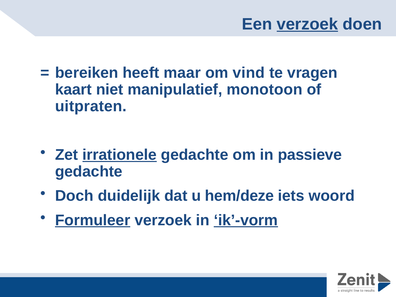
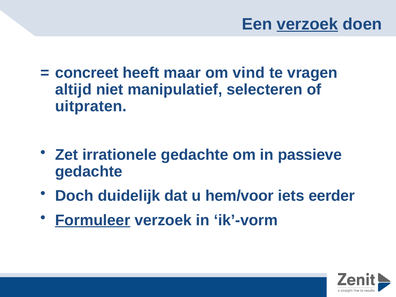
bereiken: bereiken -> concreet (87, 73)
kaart: kaart -> altijd (73, 90)
monotoon: monotoon -> selecteren (265, 90)
irrationele underline: present -> none (120, 155)
hem/deze: hem/deze -> hem/voor (240, 196)
woord: woord -> eerder (332, 196)
ik’-vorm underline: present -> none (246, 220)
